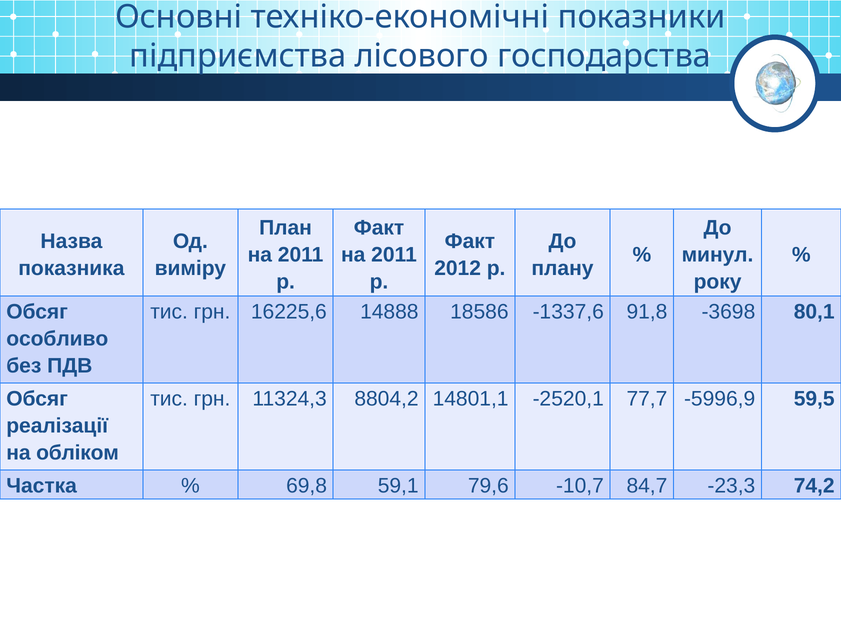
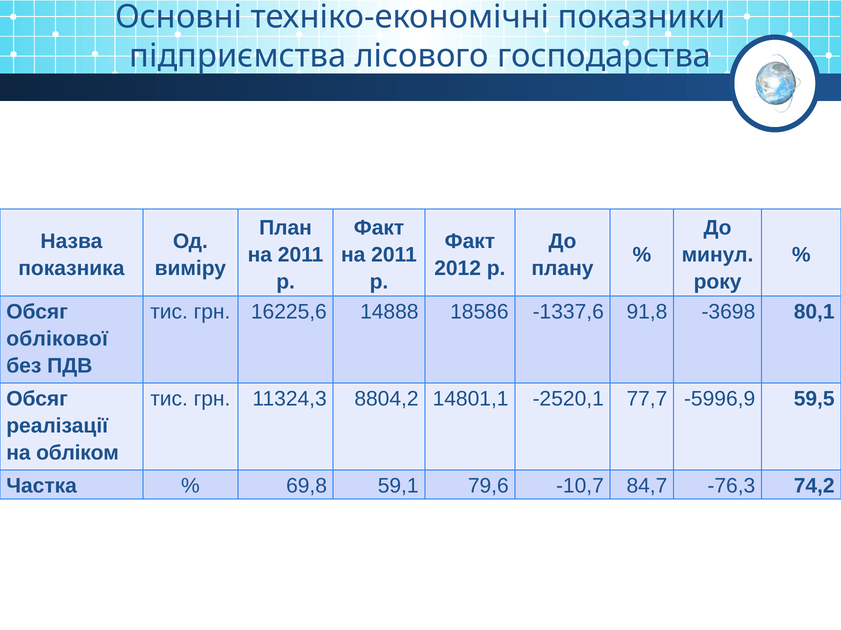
особливо: особливо -> облікової (57, 339)
-23,3: -23,3 -> -76,3 (731, 486)
